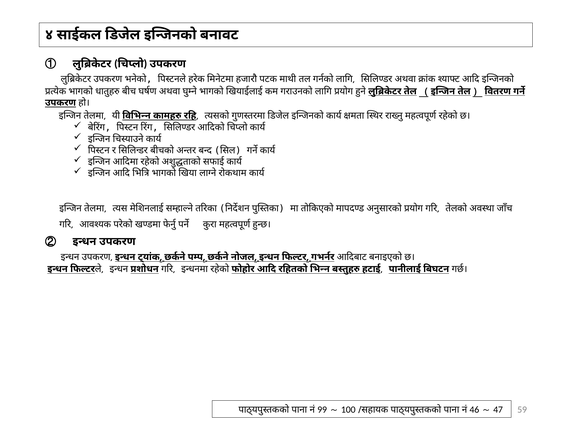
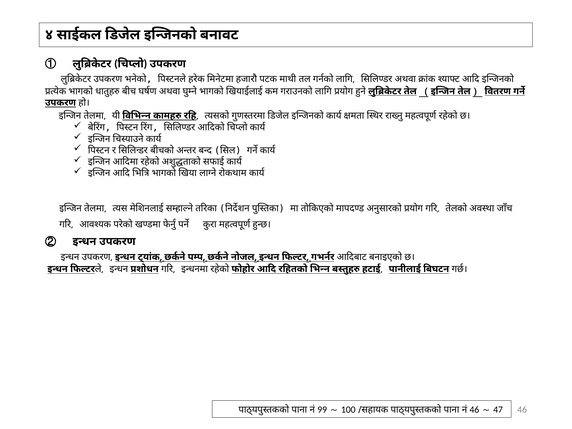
59: 59 -> 46 (522, 410)
